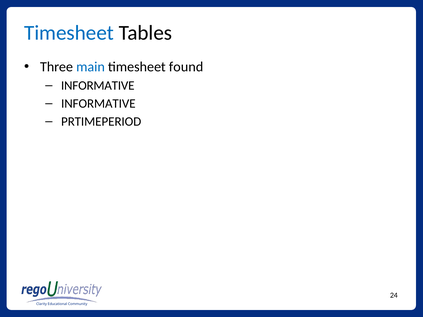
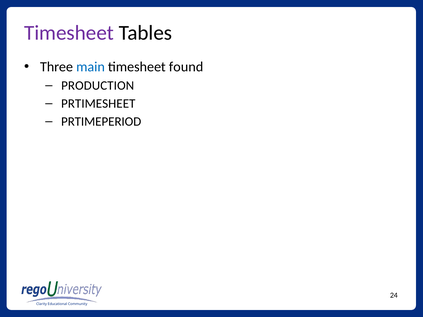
Timesheet colour: blue -> purple (69, 33)
INFORMATIVE: INFORMATIVE -> PRODUCTION (98, 86)
INFORMATIVE: INFORMATIVE -> PRTIMESHEET (98, 104)
